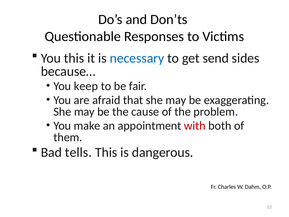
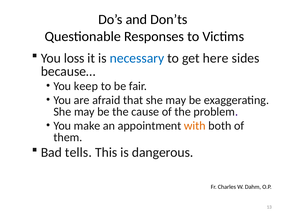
You this: this -> loss (74, 58)
send: send -> here (216, 58)
with colour: red -> orange (195, 126)
